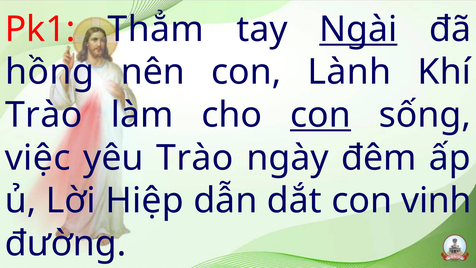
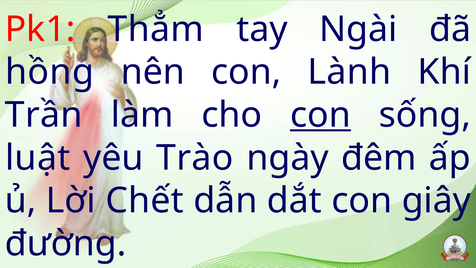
Ngài underline: present -> none (358, 29)
Trào: Trào -> Trần (44, 115)
việc: việc -> luật (38, 158)
Hiệp: Hiệp -> Chết (145, 201)
vinh: vinh -> giây (436, 201)
